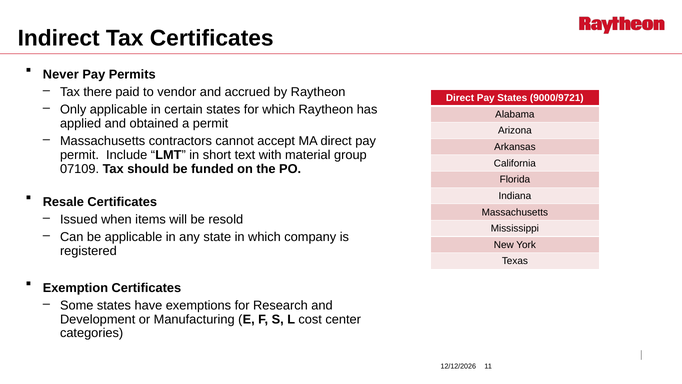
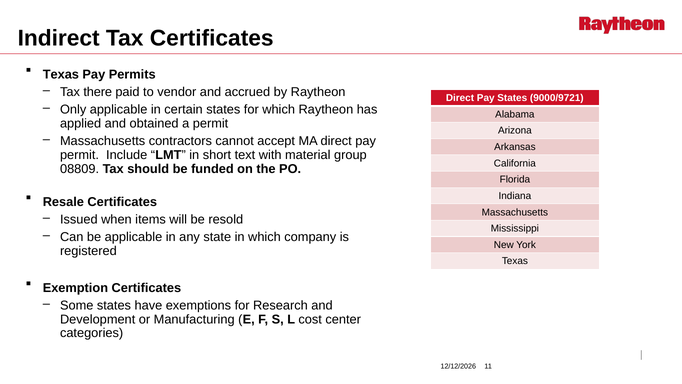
Never: Never -> Texas (61, 74)
07109: 07109 -> 08809 (80, 169)
